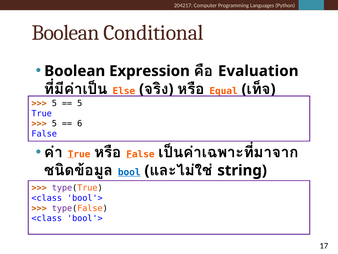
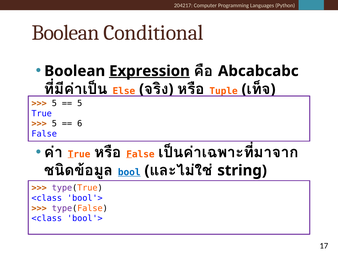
Expression underline: none -> present (149, 71)
Evaluation: Evaluation -> Abcabcabc (258, 71)
Equal: Equal -> Tuple (224, 91)
